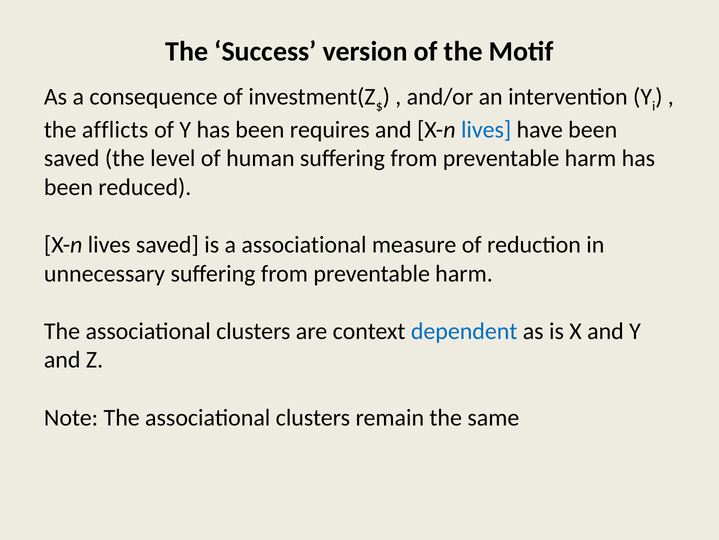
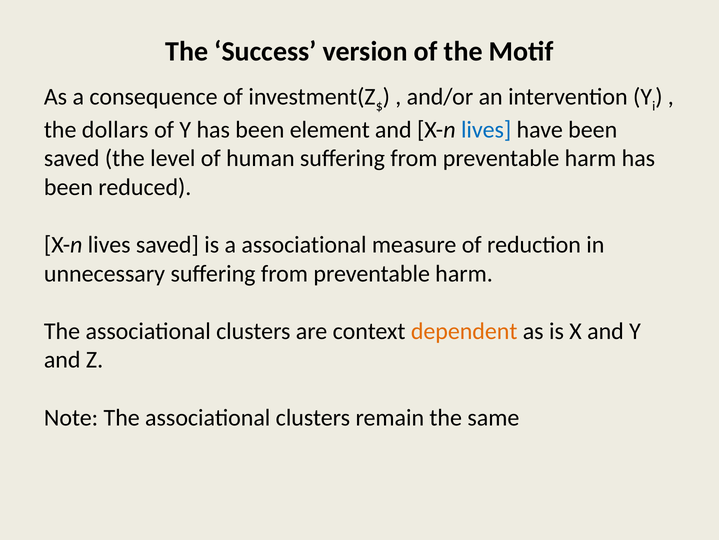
afflicts: afflicts -> dollars (115, 129)
requires: requires -> element (330, 129)
dependent colour: blue -> orange (464, 331)
